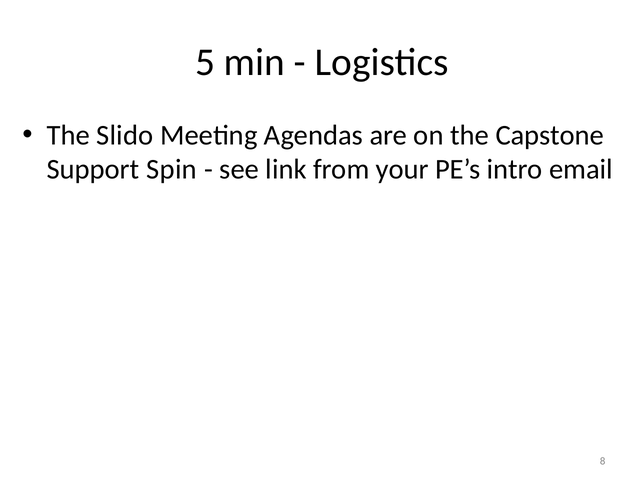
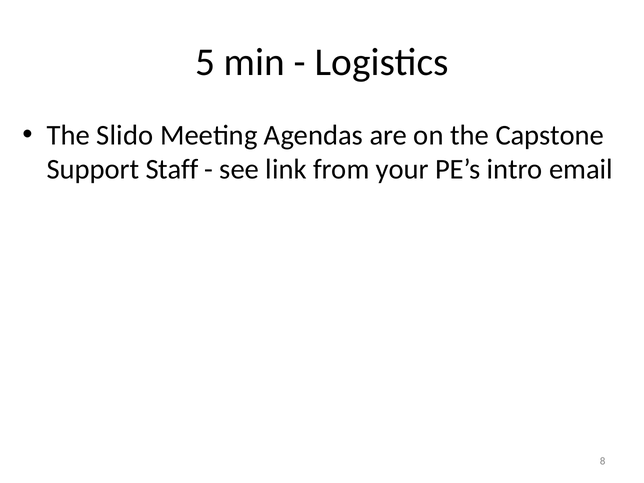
Spin: Spin -> Staff (172, 170)
